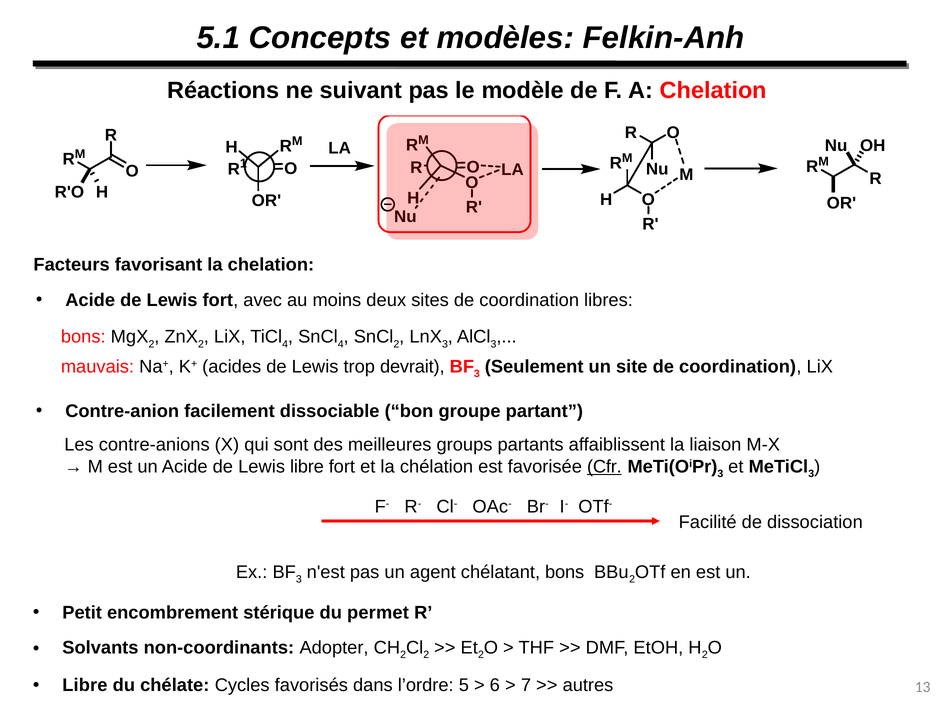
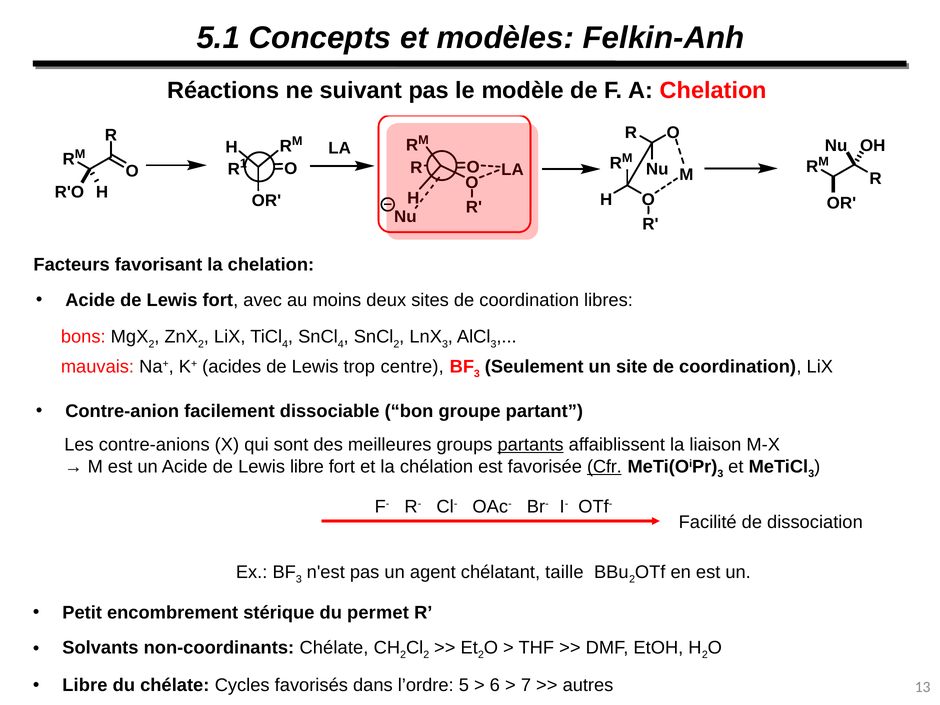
devrait: devrait -> centre (412, 367)
partants underline: none -> present (531, 445)
chélatant bons: bons -> taille (564, 572)
non-coordinants Adopter: Adopter -> Chélate (334, 648)
